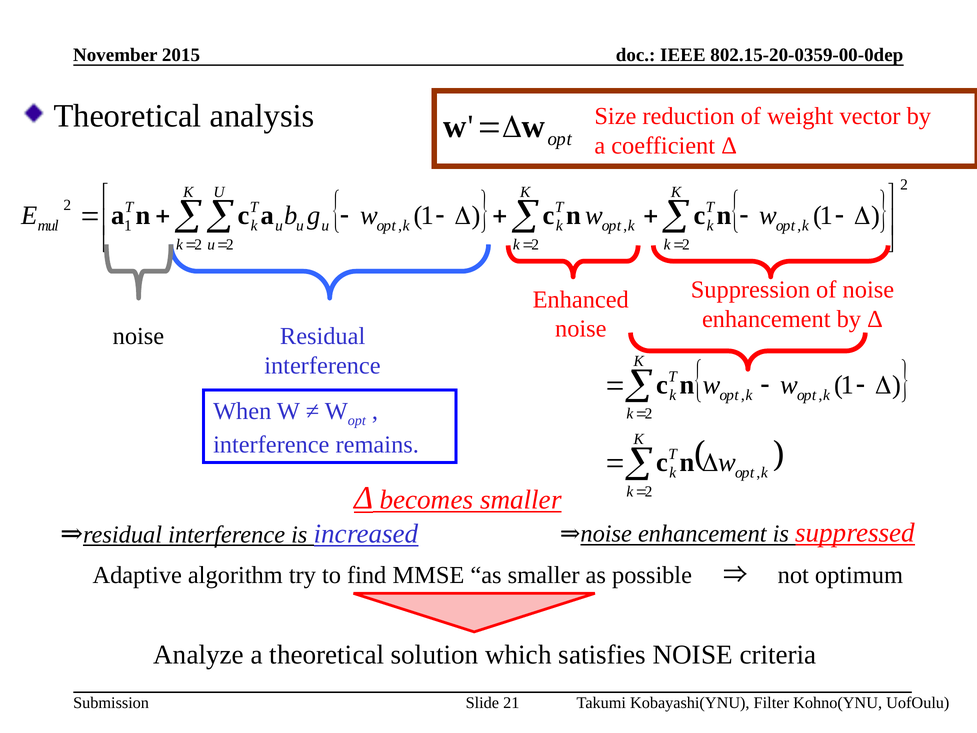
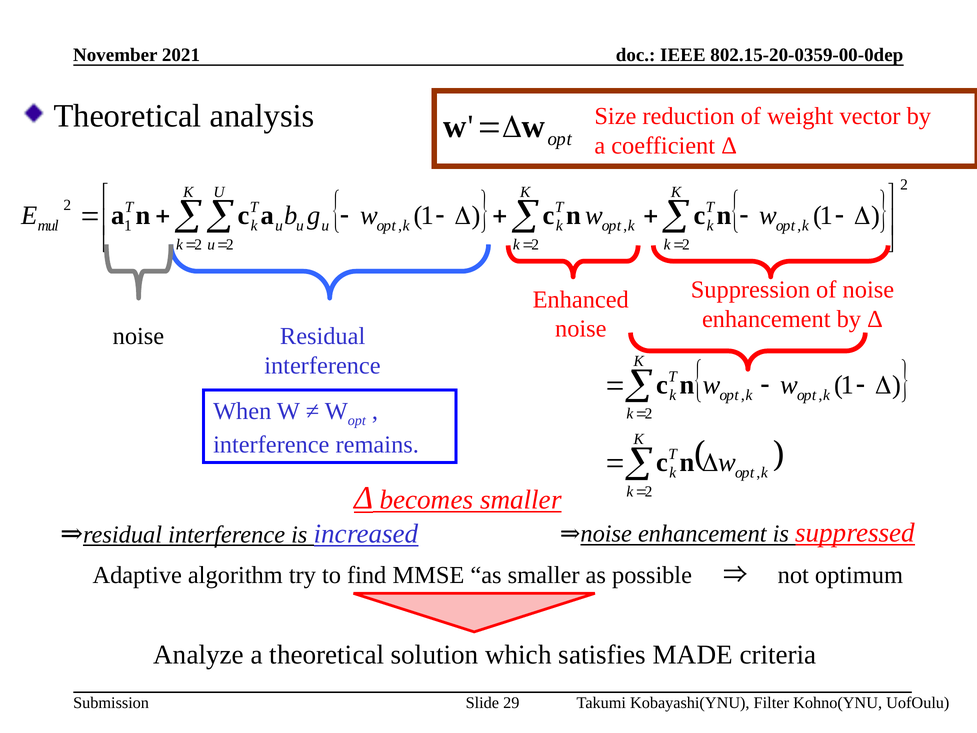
2015: 2015 -> 2021 (181, 55)
satisfies NOISE: NOISE -> MADE (693, 655)
21: 21 -> 29 (511, 703)
